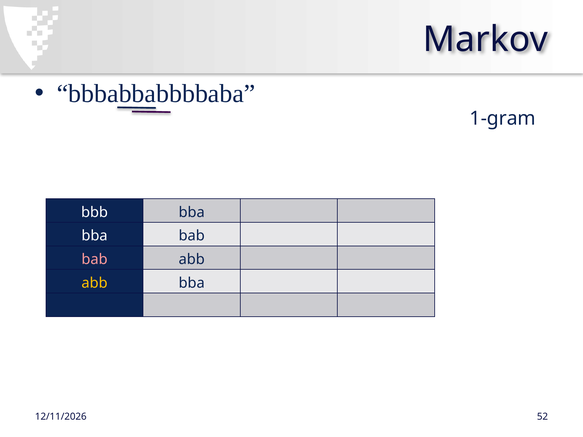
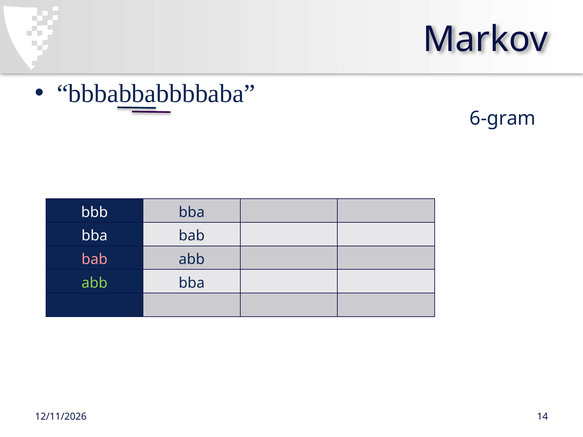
1-gram: 1-gram -> 6-gram (503, 118)
abb colour: yellow -> light green (95, 283)
52: 52 -> 14 (542, 417)
